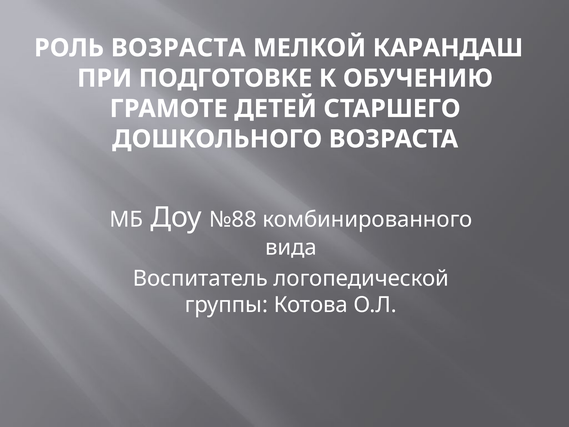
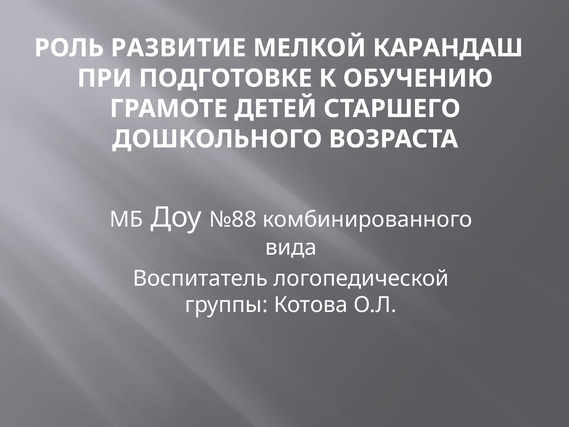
РОЛЬ ВОЗРАСТА: ВОЗРАСТА -> РАЗВИТИЕ (178, 48)
